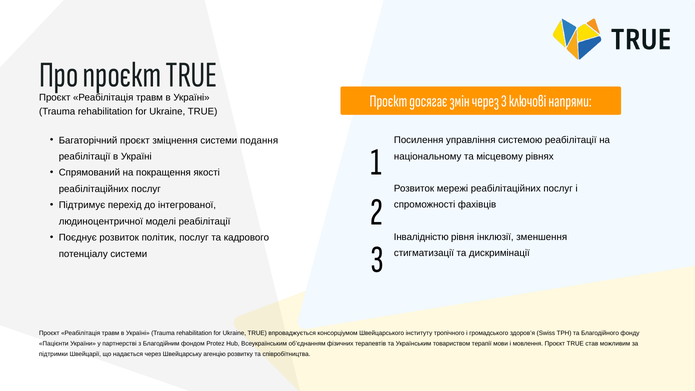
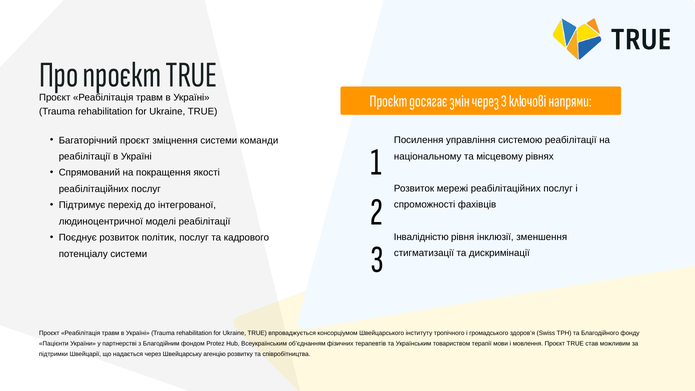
подання: подання -> команди (259, 140)
